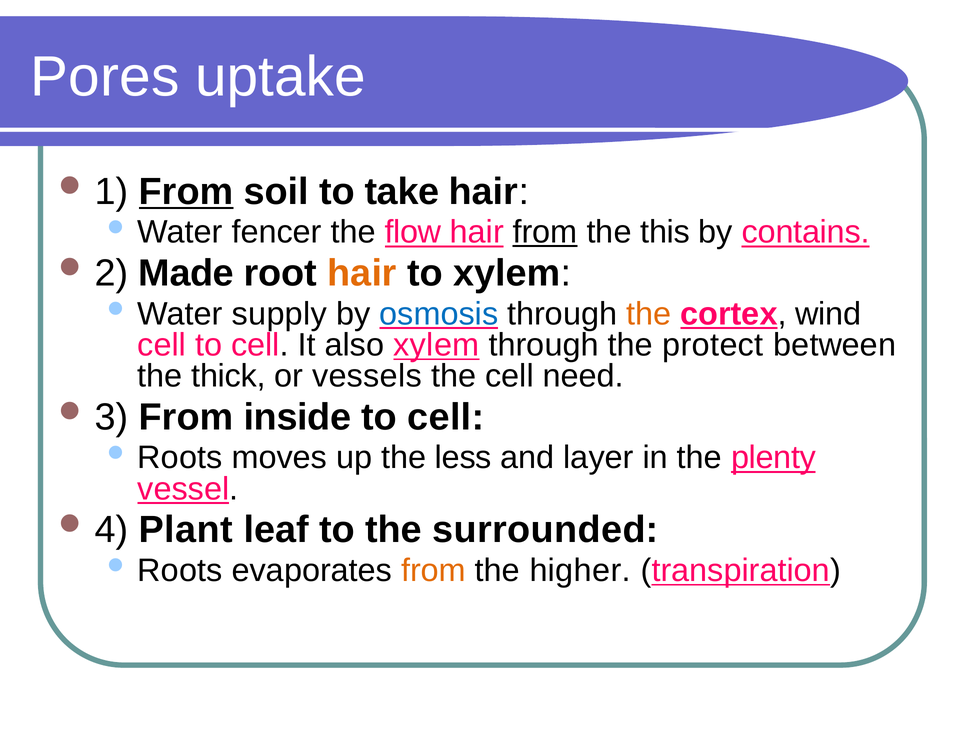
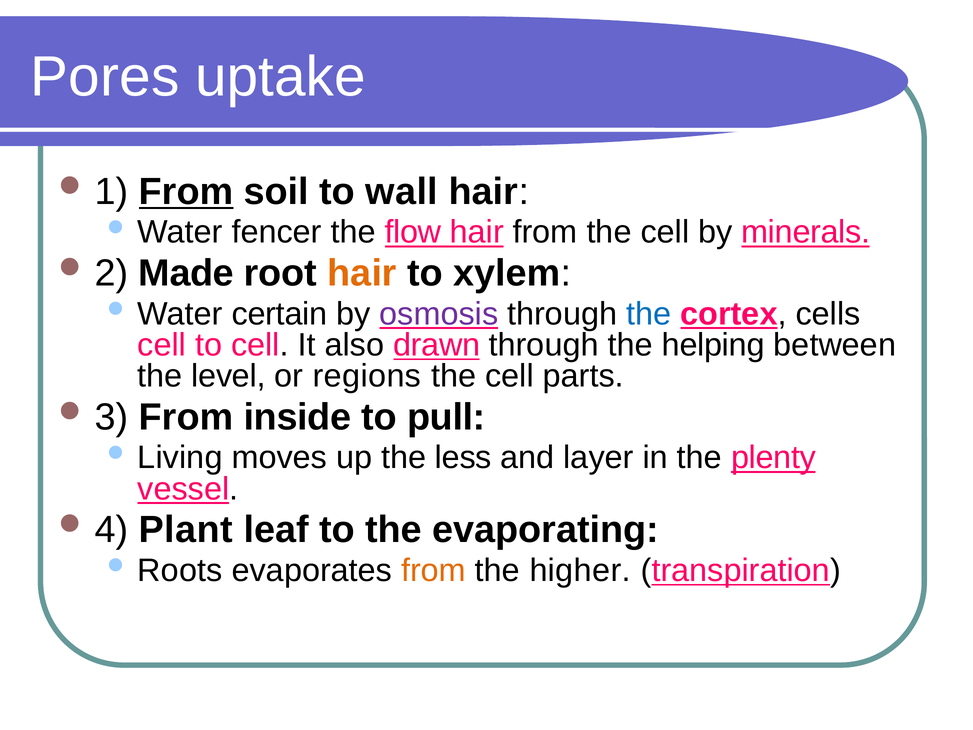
take: take -> wall (402, 192)
from underline: present -> none (545, 232)
this: this -> cell (665, 232)
contains: contains -> minerals (806, 232)
supply: supply -> certain (280, 314)
osmosis colour: blue -> purple (439, 314)
the colour: orange -> blue (649, 314)
wind: wind -> cells (828, 314)
also xylem: xylem -> drawn (437, 345)
protect: protect -> helping (713, 345)
thick: thick -> level (229, 376)
vessels: vessels -> regions (367, 376)
need: need -> parts (583, 376)
cell: cell -> pull (446, 417)
Roots: Roots -> Living (180, 458)
surrounded: surrounded -> evaporating (546, 530)
